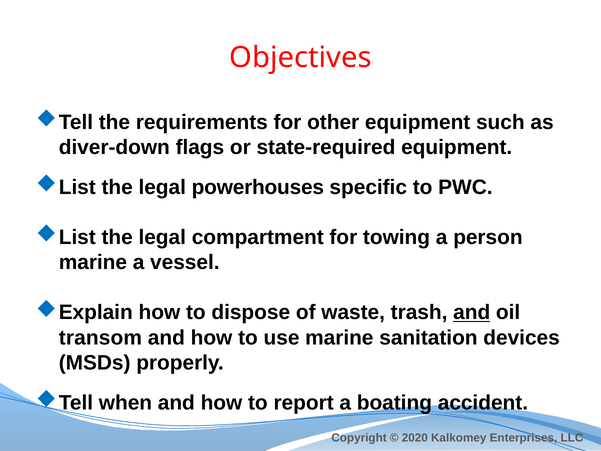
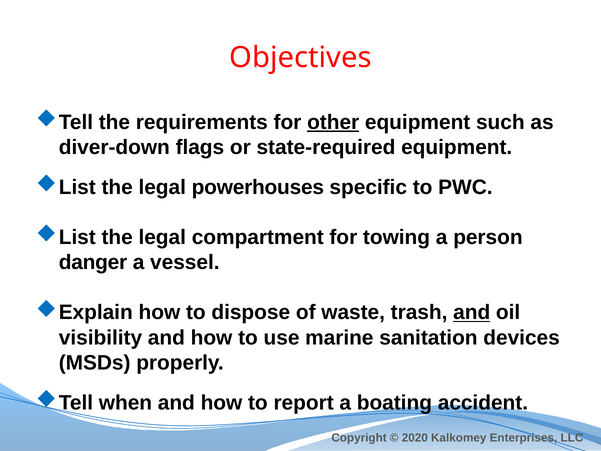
other underline: none -> present (333, 122)
marine: marine -> danger (93, 262)
transom: transom -> visibility (100, 337)
